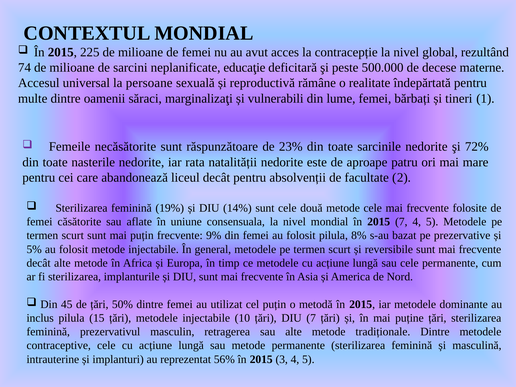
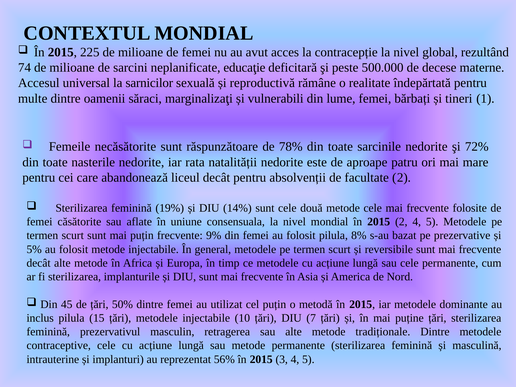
persoane: persoane -> sarnicilor (149, 83)
23%: 23% -> 78% (291, 147)
2015 7: 7 -> 2 (401, 222)
